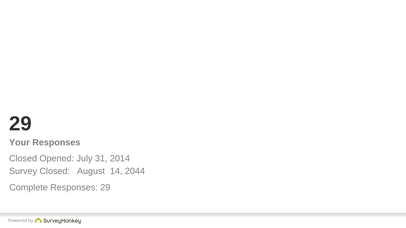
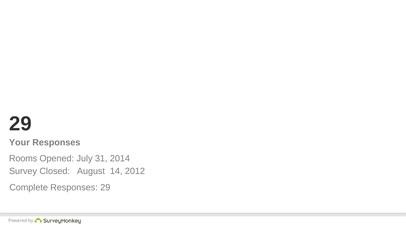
Closed: Closed -> Rooms (23, 159)
2044: 2044 -> 2012 (135, 171)
